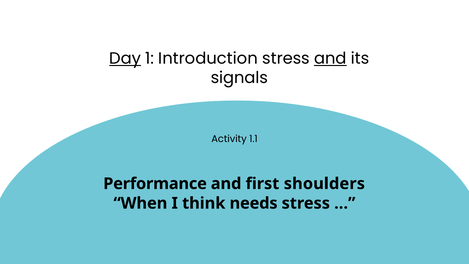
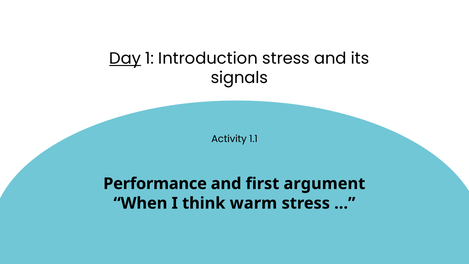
and underline: present -> none (330, 58)
shoulders: shoulders -> argument (324, 184)
needs: needs -> warm (253, 203)
